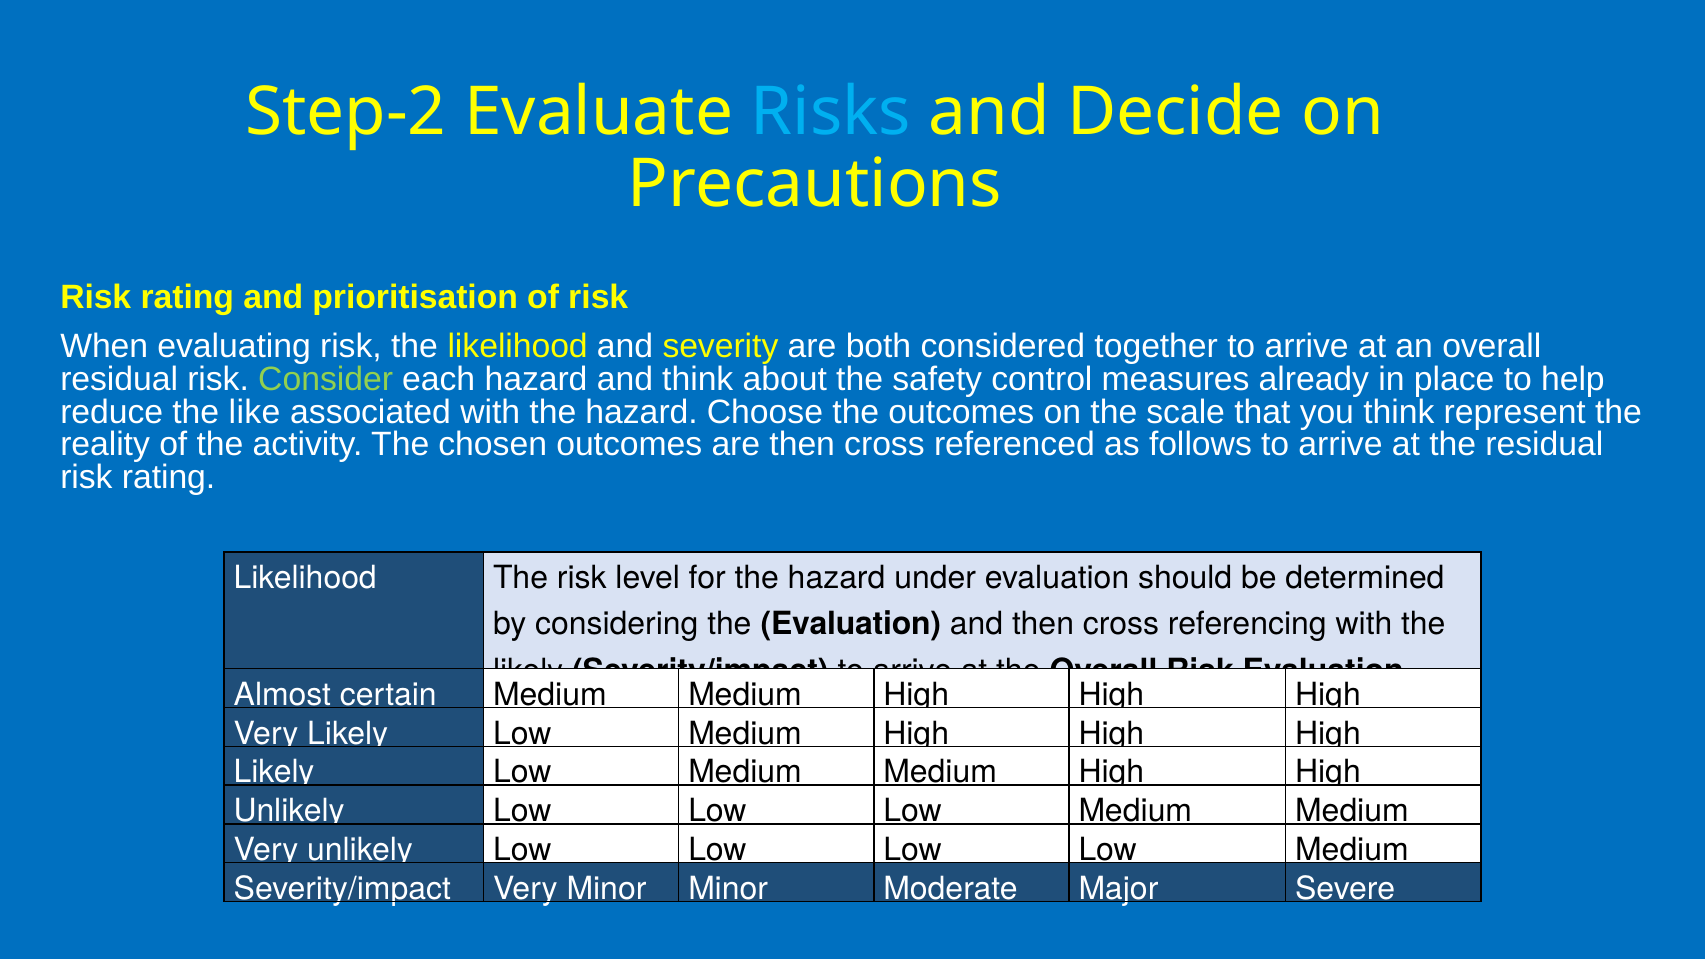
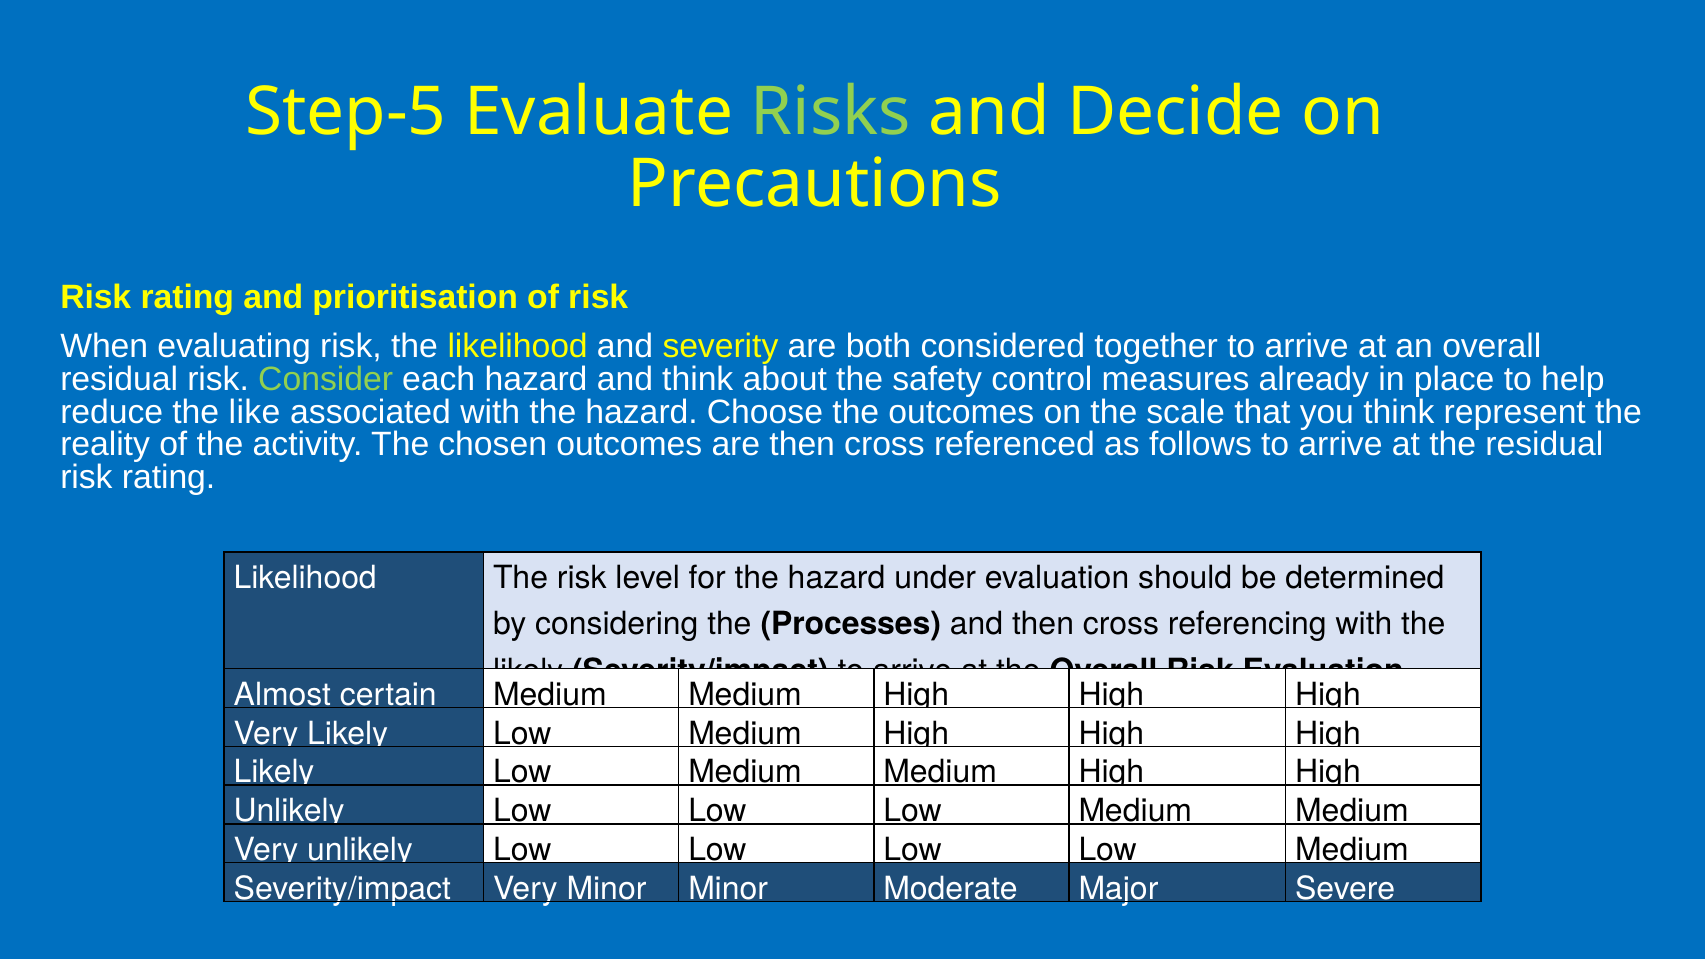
Step-2: Step-2 -> Step-5 (346, 112)
Risks colour: light blue -> light green (831, 112)
the Evaluation: Evaluation -> Processes (851, 624)
